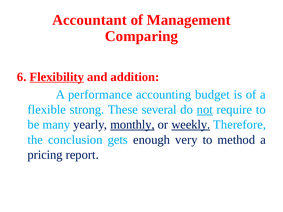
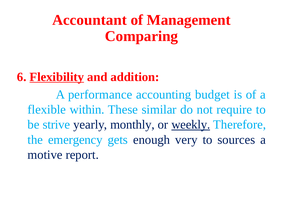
strong: strong -> within (87, 110)
several: several -> similar (159, 110)
not underline: present -> none (205, 110)
many: many -> strive (56, 125)
monthly underline: present -> none (132, 125)
conclusion: conclusion -> emergency (75, 140)
method: method -> sources (236, 140)
pricing: pricing -> motive (45, 155)
